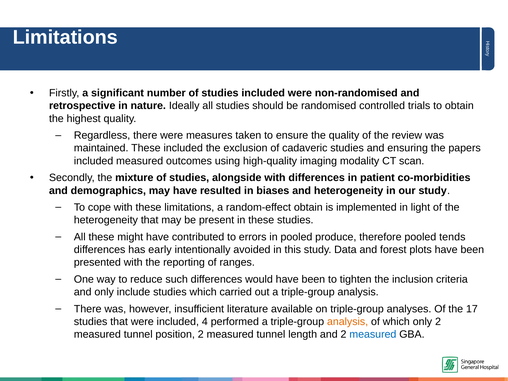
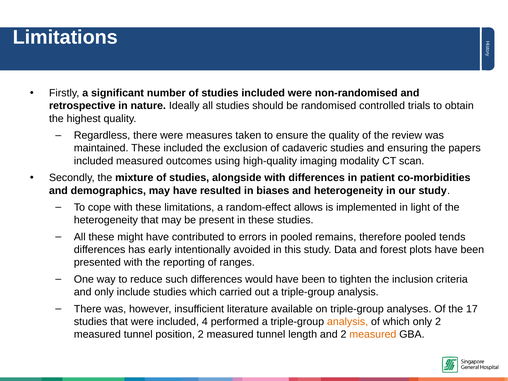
random-effect obtain: obtain -> allows (308, 207)
produce: produce -> remains (336, 237)
measured colour: blue -> orange (373, 334)
